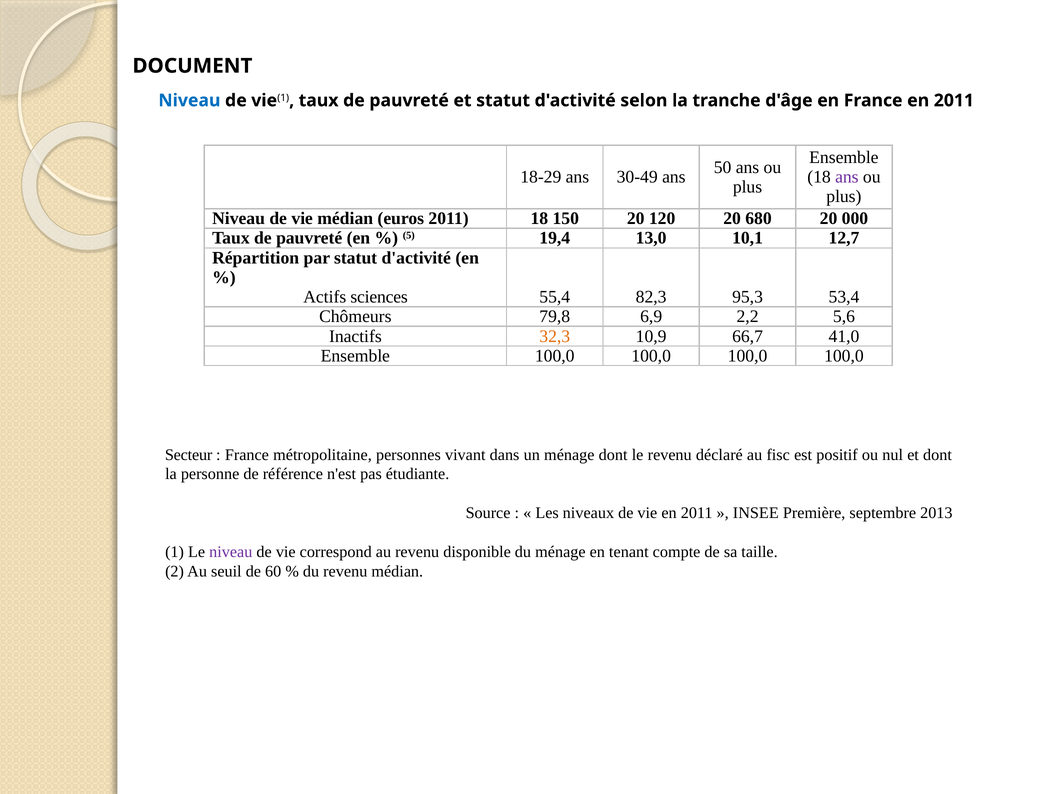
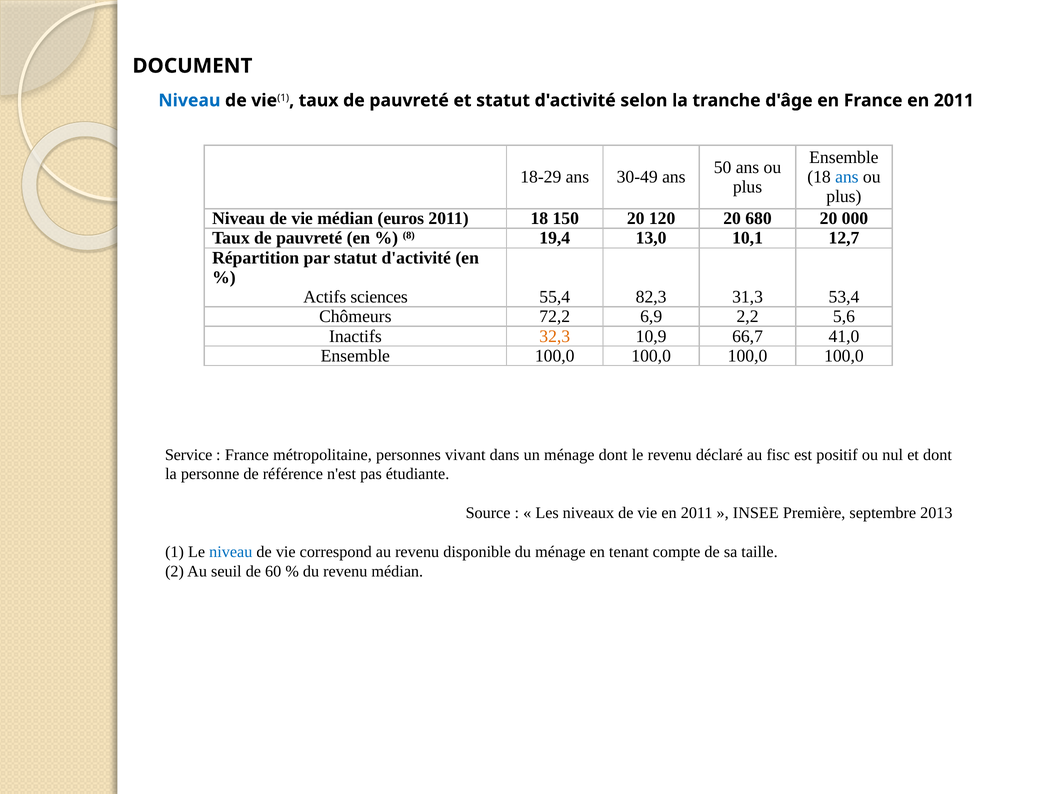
ans colour: purple -> blue (847, 177)
5: 5 -> 8 (409, 235)
95,3: 95,3 -> 31,3 (748, 297)
79,8: 79,8 -> 72,2 (555, 317)
Secteur: Secteur -> Service (189, 455)
niveau colour: purple -> blue (231, 552)
